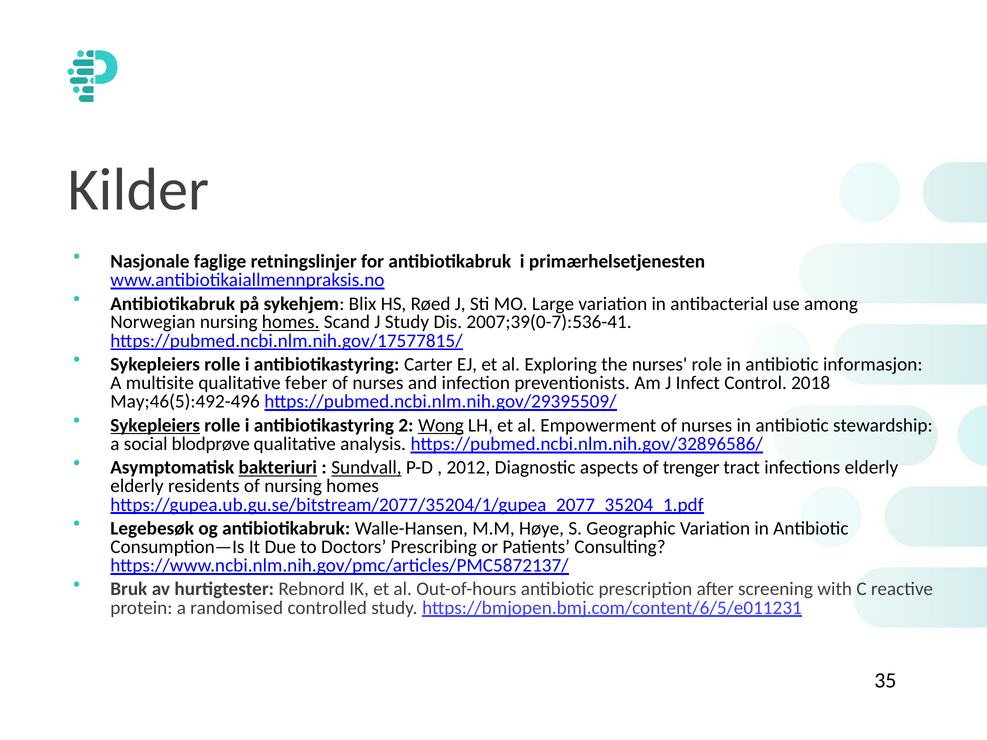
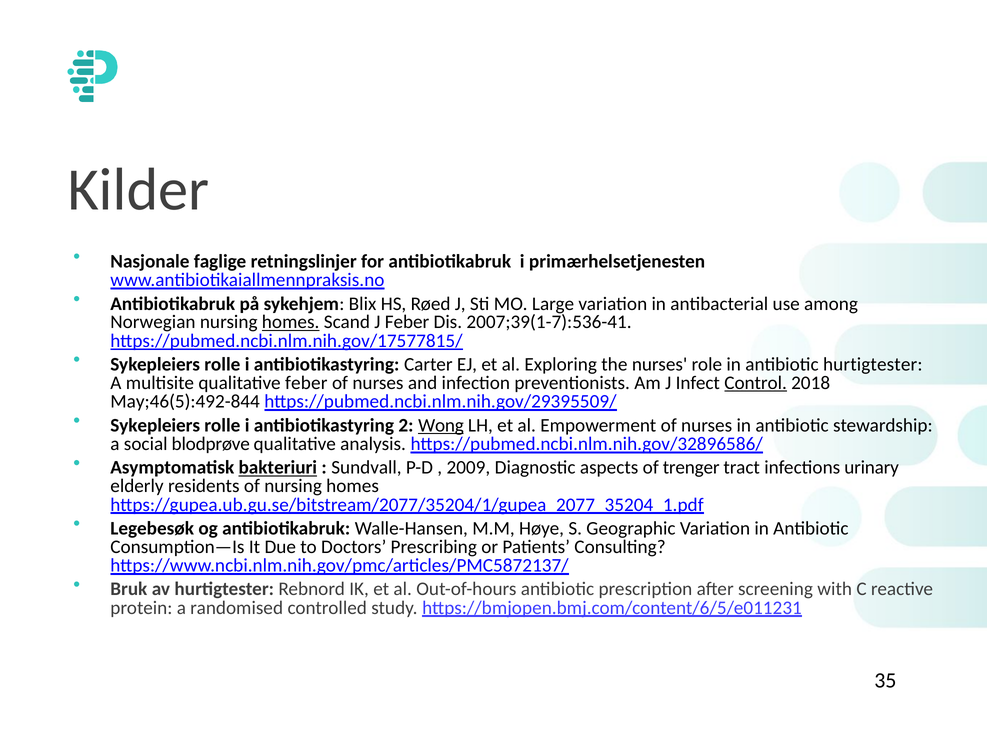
J Study: Study -> Feber (407, 322)
2007;39(0-7):536-41: 2007;39(0-7):536-41 -> 2007;39(1-7):536-41 (549, 322)
antibiotic informasjon: informasjon -> hurtigtester (873, 365)
Control underline: none -> present (756, 383)
May;46(5):492-496: May;46(5):492-496 -> May;46(5):492-844 (185, 402)
Sykepleiers underline: present -> none (155, 425)
Sundvall underline: present -> none (366, 468)
2012: 2012 -> 2009 (468, 468)
infections elderly: elderly -> urinary (872, 468)
